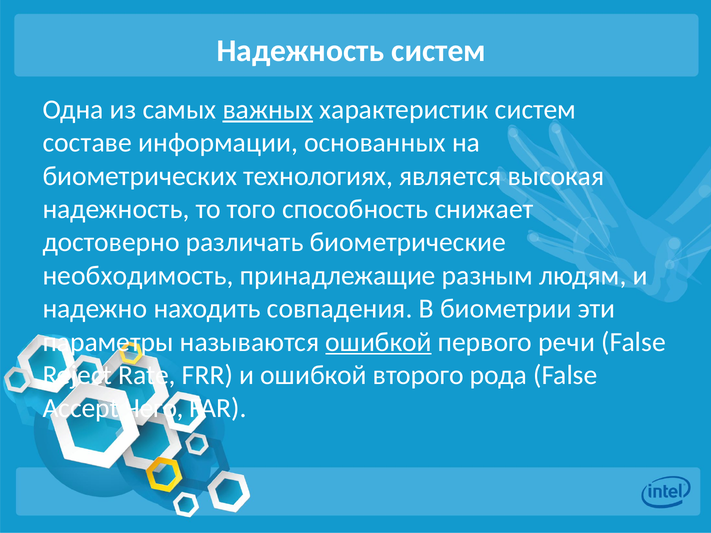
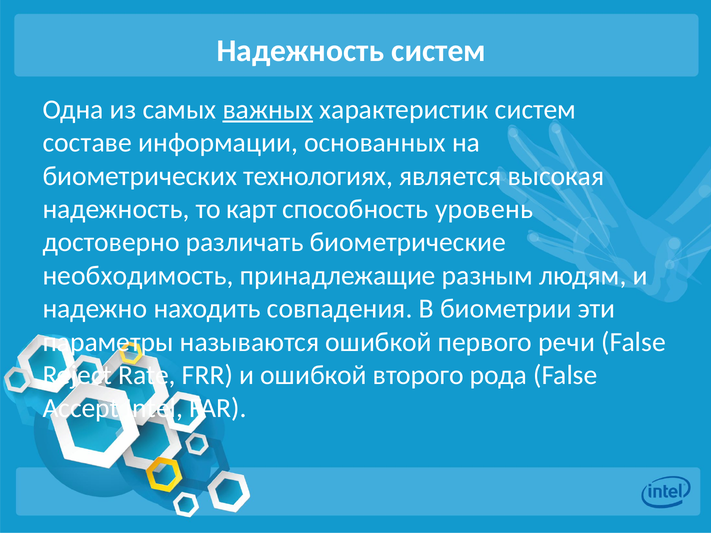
того: того -> карт (252, 209)
снижает: снижает -> уровень (484, 209)
ошибкой underline: present -> none (379, 342)
Чего: Чего -> Intel (154, 408)
